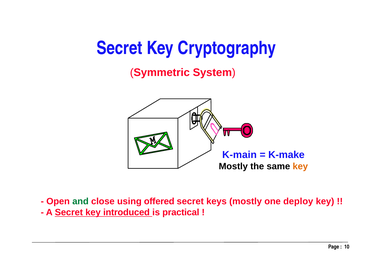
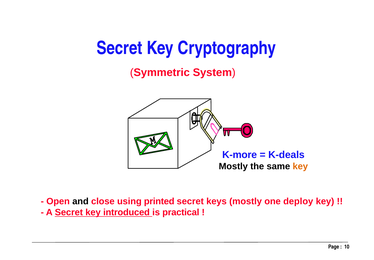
K-main: K-main -> K-more (240, 155)
K-make: K-make -> K-deals (286, 155)
and colour: green -> black (80, 201)
offered: offered -> printed (159, 201)
